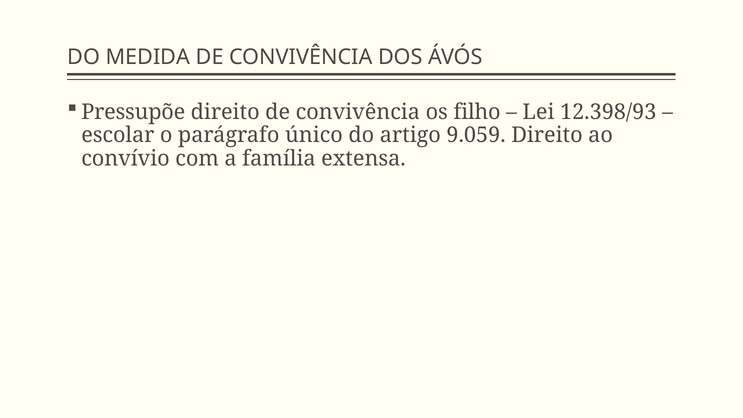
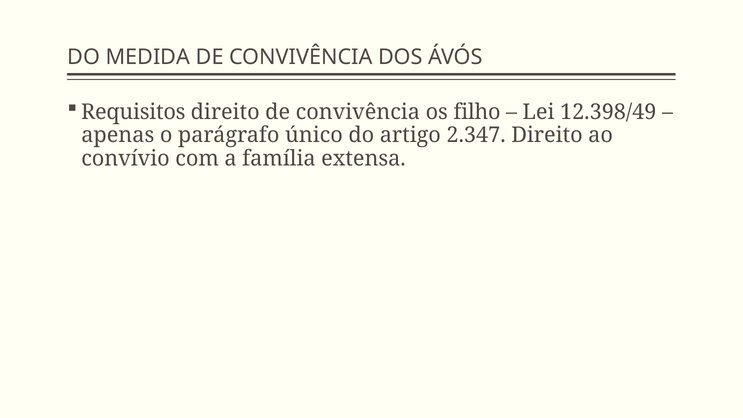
Pressupõe: Pressupõe -> Requisitos (133, 112)
12.398/93: 12.398/93 -> 12.398/49 (608, 112)
escolar: escolar -> apenas (118, 135)
9.059: 9.059 -> 2.347 (476, 135)
